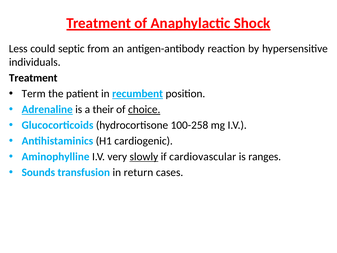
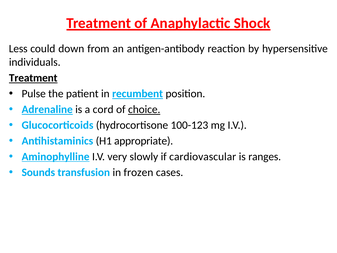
septic: septic -> down (71, 49)
Treatment underline: none -> present (33, 78)
Term: Term -> Pulse (34, 94)
their: their -> cord (103, 109)
100-258: 100-258 -> 100-123 (189, 125)
cardiogenic: cardiogenic -> appropriate (144, 141)
Aminophylline underline: none -> present (56, 157)
slowly underline: present -> none (144, 157)
return: return -> frozen (138, 172)
